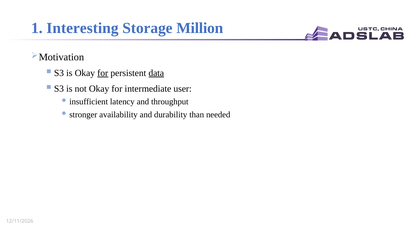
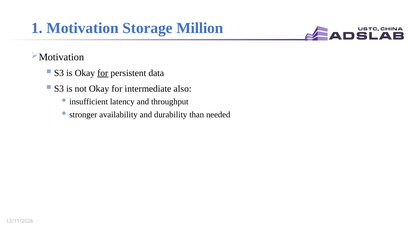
Interesting: Interesting -> Motivation (83, 28)
data underline: present -> none (156, 73)
user: user -> also (183, 88)
